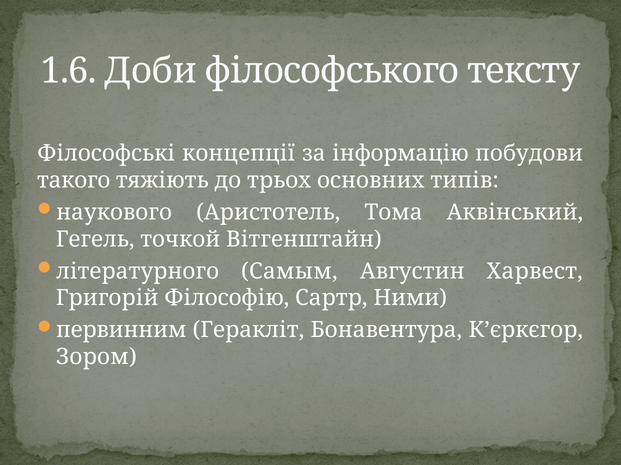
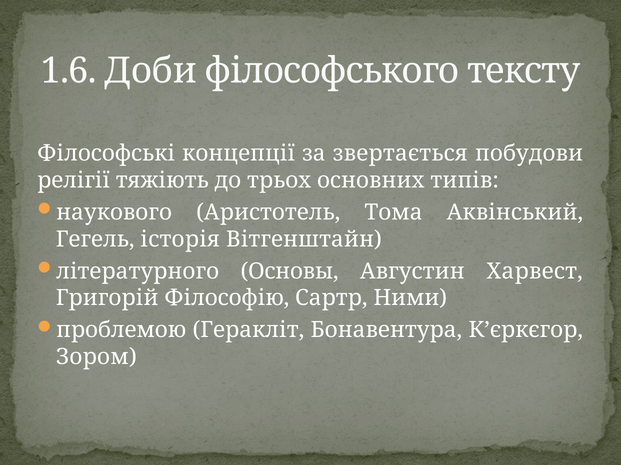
інформацію: інформацію -> звертається (400, 154)
такого: такого -> релігії (74, 181)
точкой: точкой -> історія (180, 240)
Самым: Самым -> Основы (290, 272)
первинним: первинним -> проблемою (121, 331)
